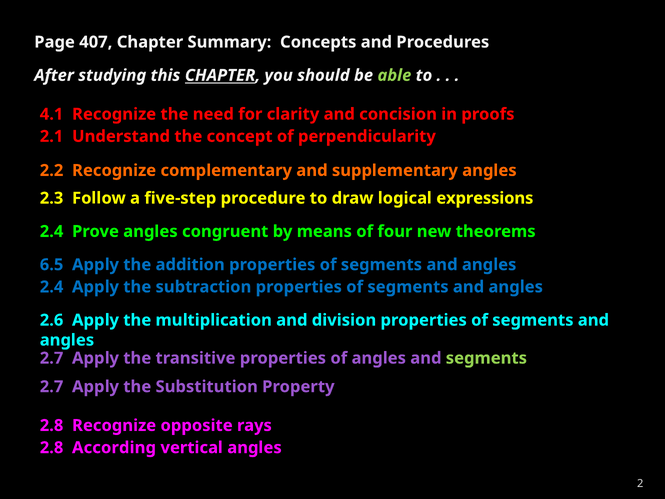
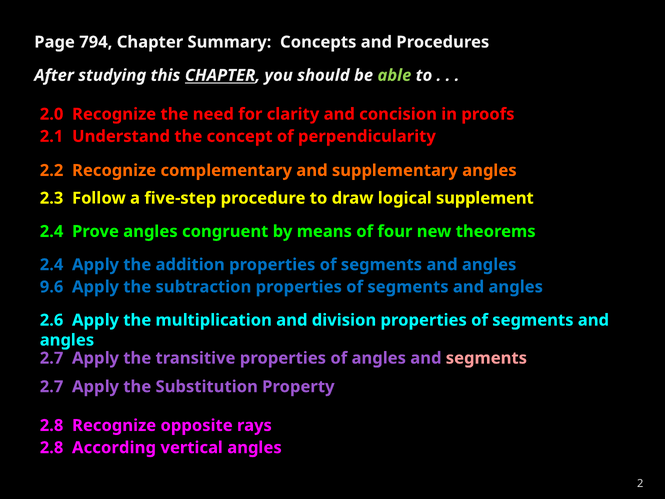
407: 407 -> 794 (96, 42)
4.1: 4.1 -> 2.0 (52, 114)
expressions: expressions -> supplement (485, 198)
6.5: 6.5 -> 2.4 (52, 265)
2.4: 2.4 -> 9.6 (52, 287)
segments colour: light green -> pink (486, 358)
